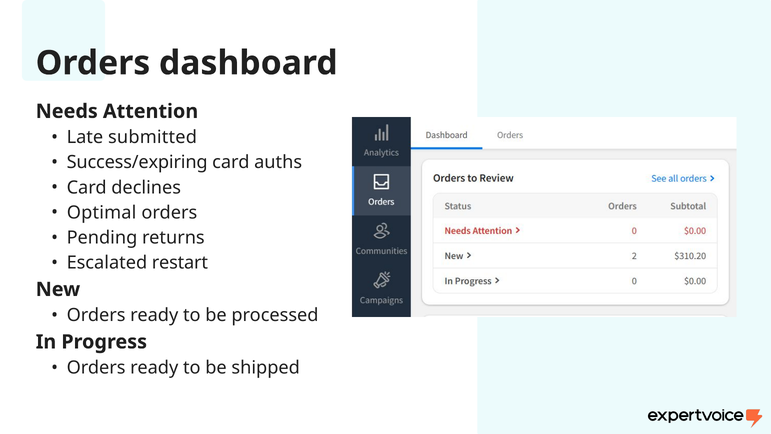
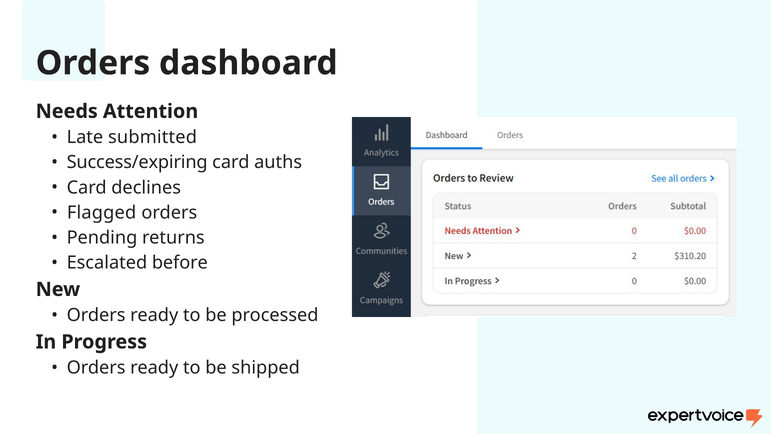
Optimal: Optimal -> Flagged (102, 213)
restart: restart -> before (180, 263)
